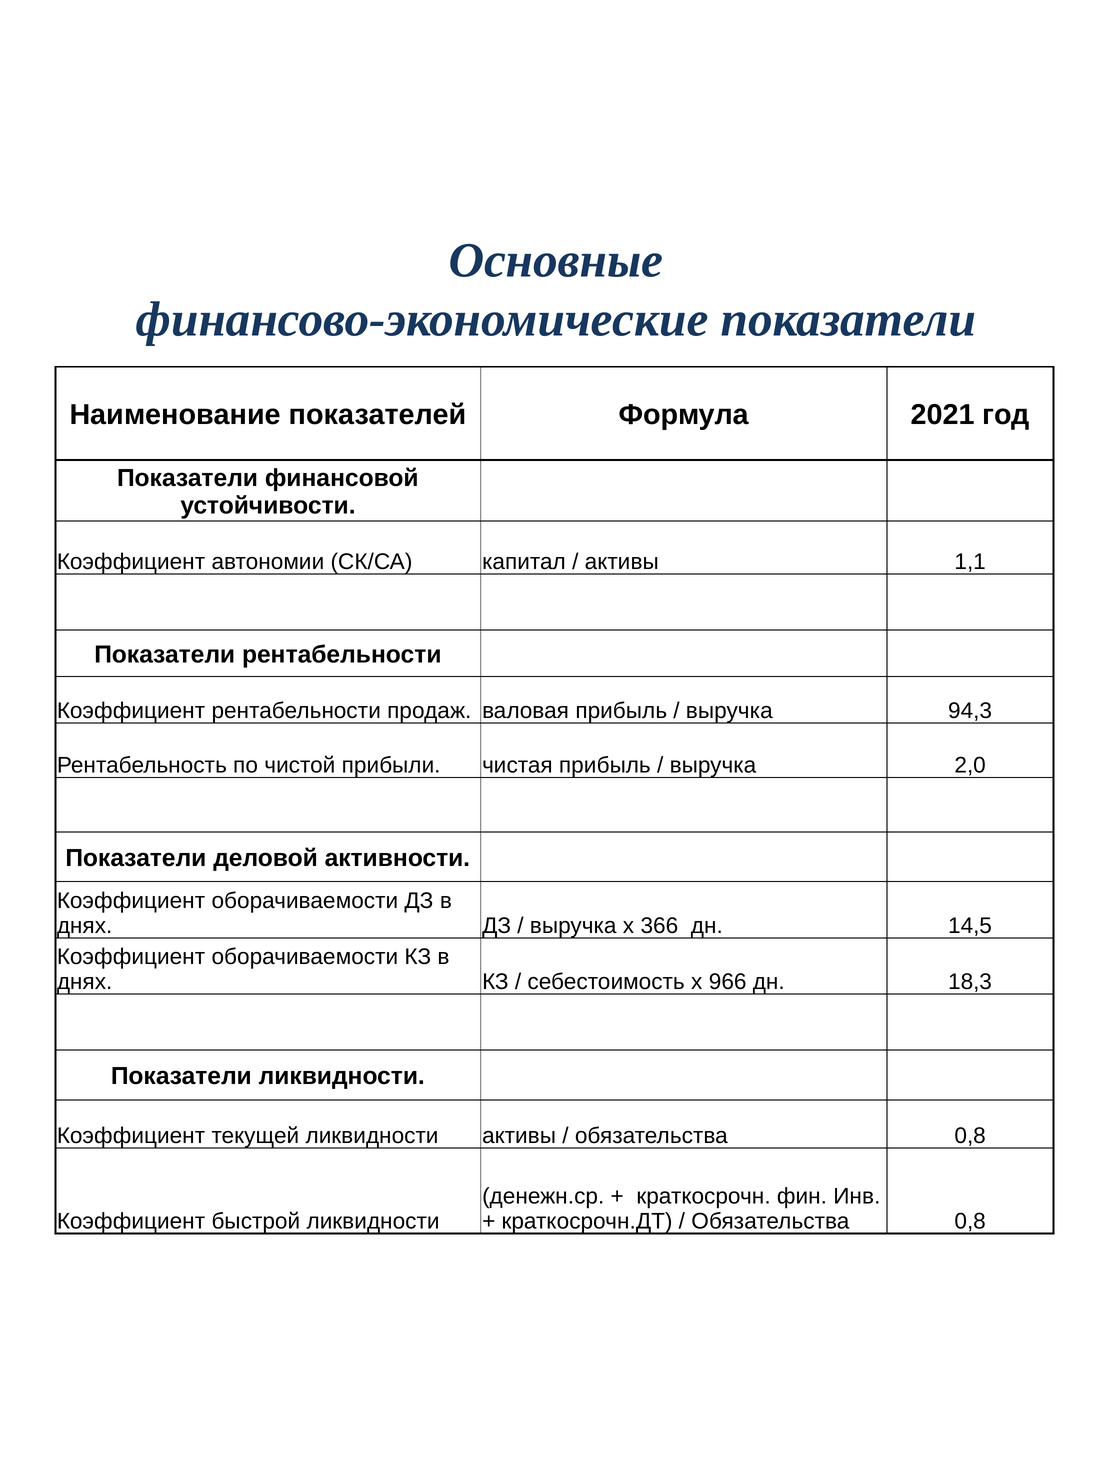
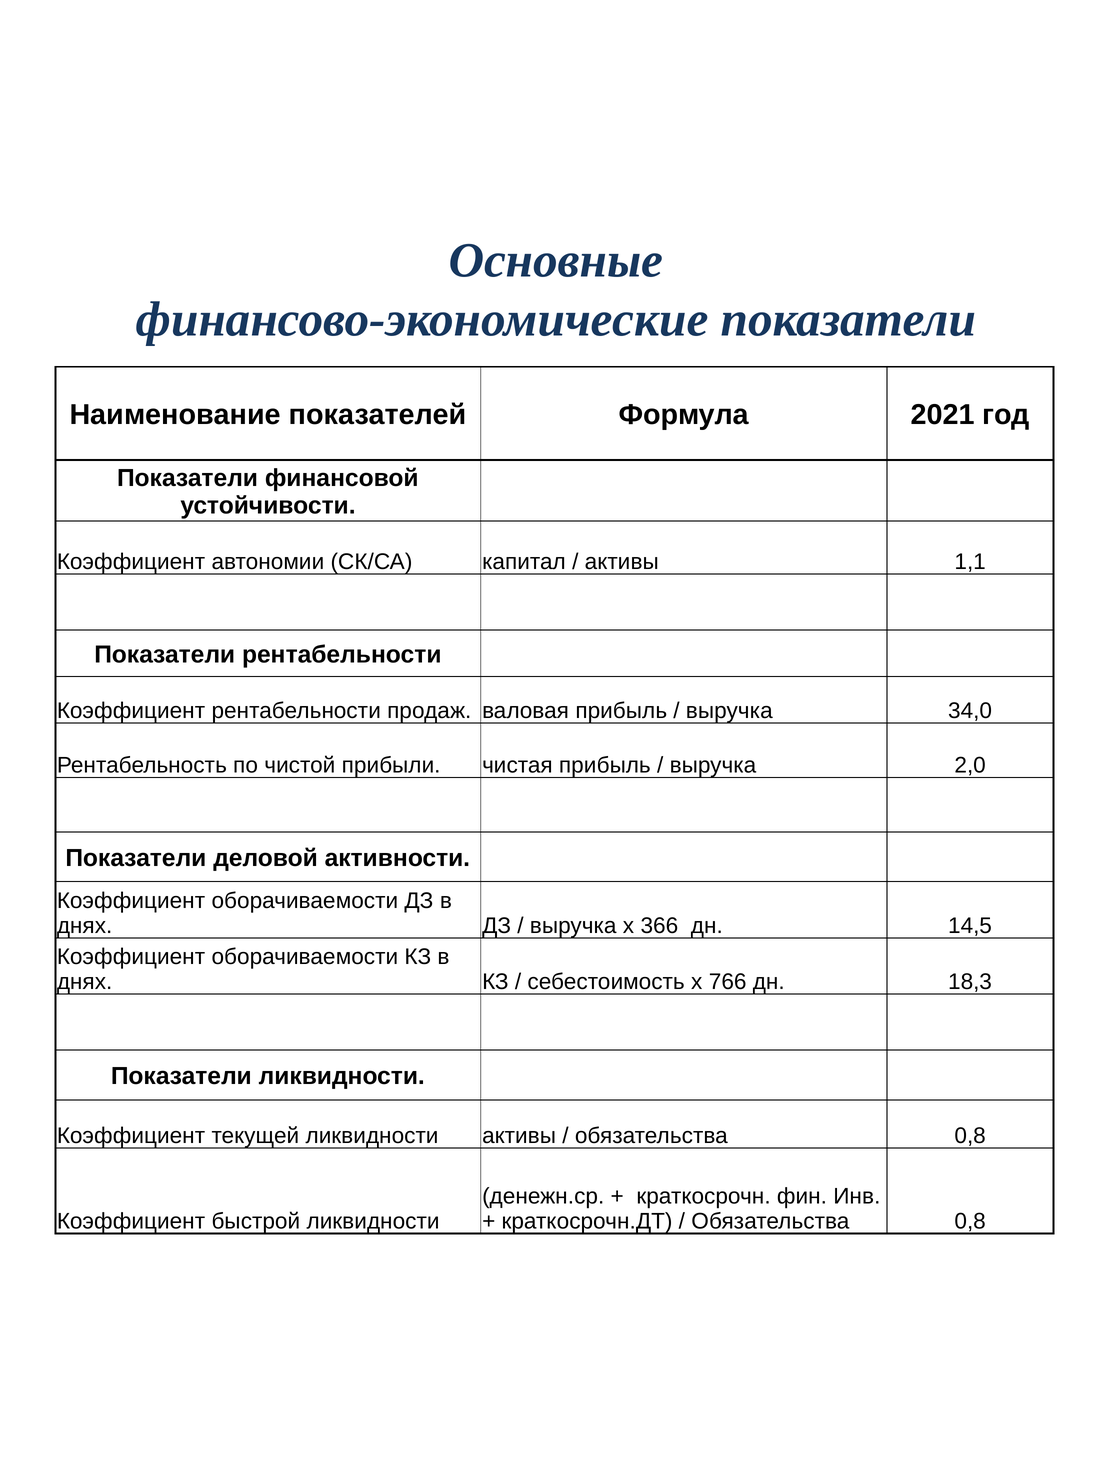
94,3: 94,3 -> 34,0 (970, 711)
966: 966 -> 766 (728, 982)
